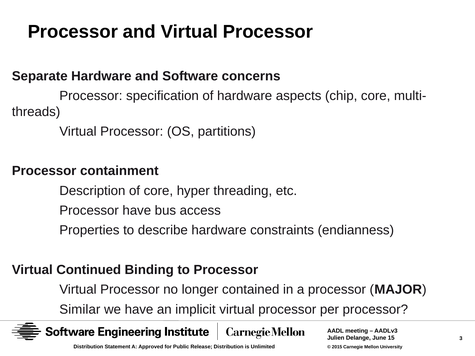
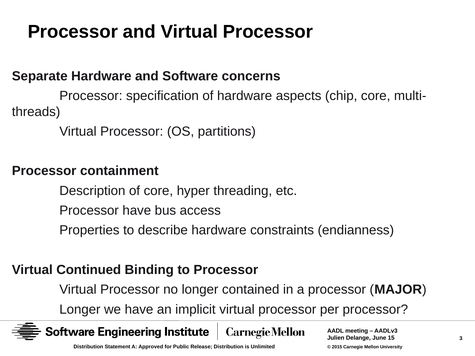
Similar: Similar -> Longer (80, 310)
